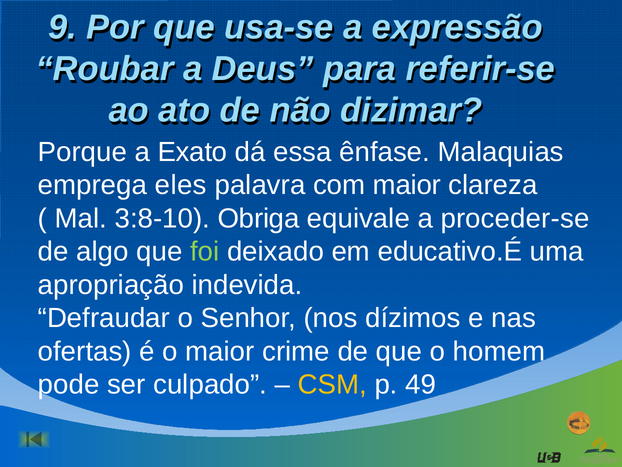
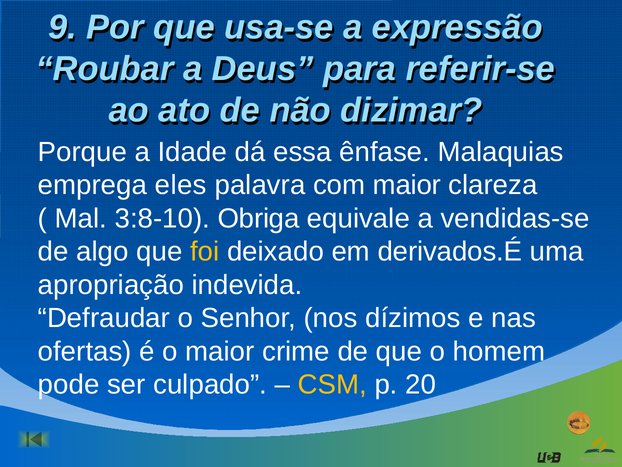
Exato: Exato -> Idade (192, 152)
proceder-se: proceder-se -> vendidas-se (515, 218)
foi colour: light green -> yellow (205, 251)
educativo.É: educativo.É -> derivados.É (450, 251)
49: 49 -> 20 (421, 384)
